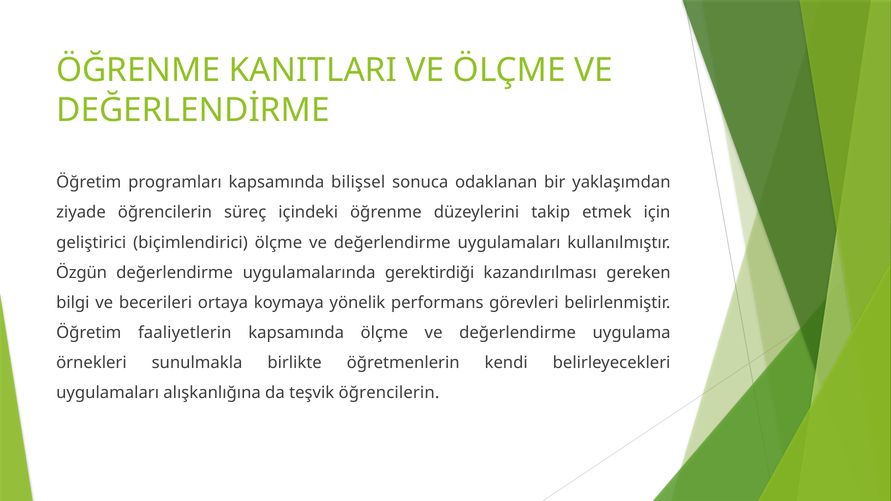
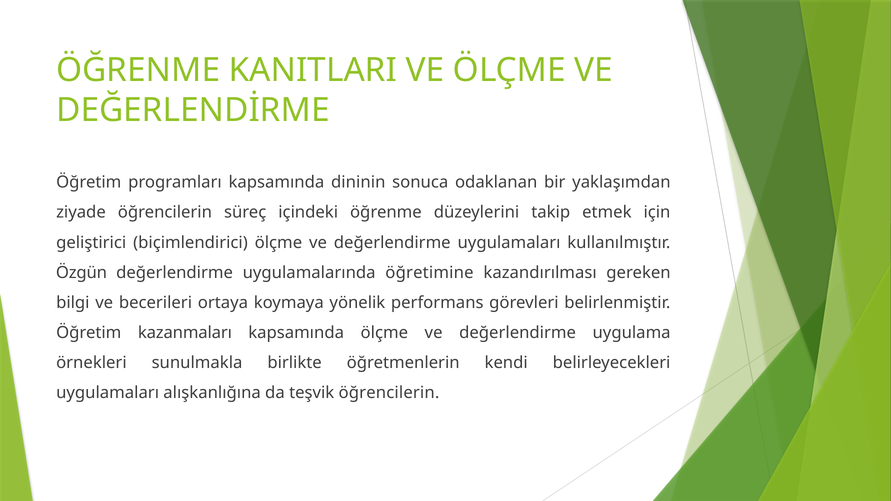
bilişsel: bilişsel -> dininin (358, 182)
gerektirdiği: gerektirdiği -> öğretimine (429, 273)
faaliyetlerin: faaliyetlerin -> kazanmaları (185, 333)
